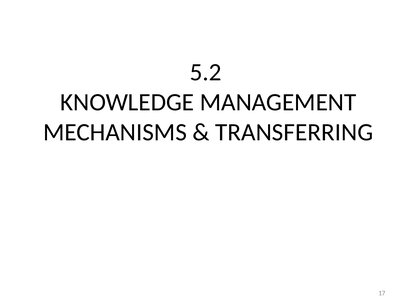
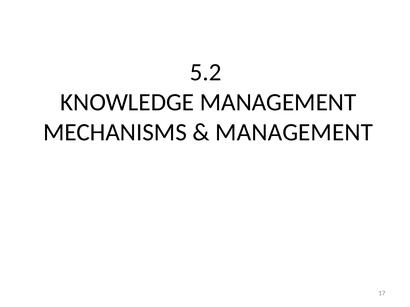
TRANSFERRING: TRANSFERRING -> MANAGEMENT (294, 133)
